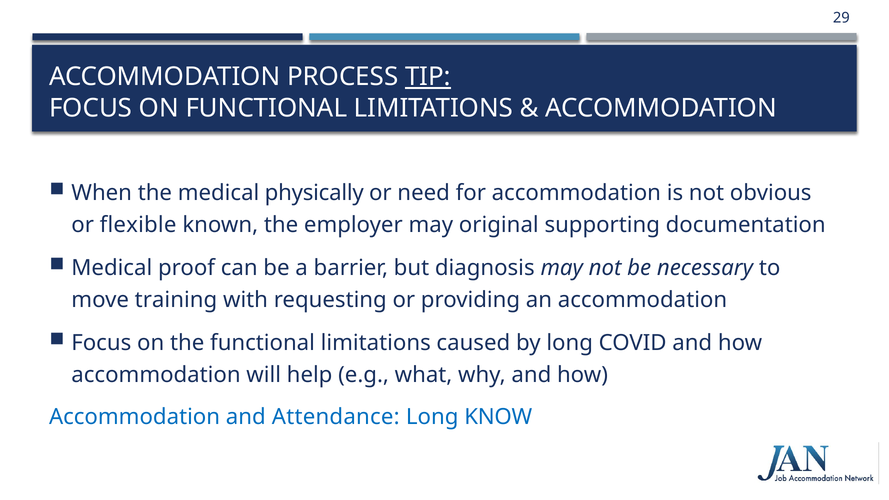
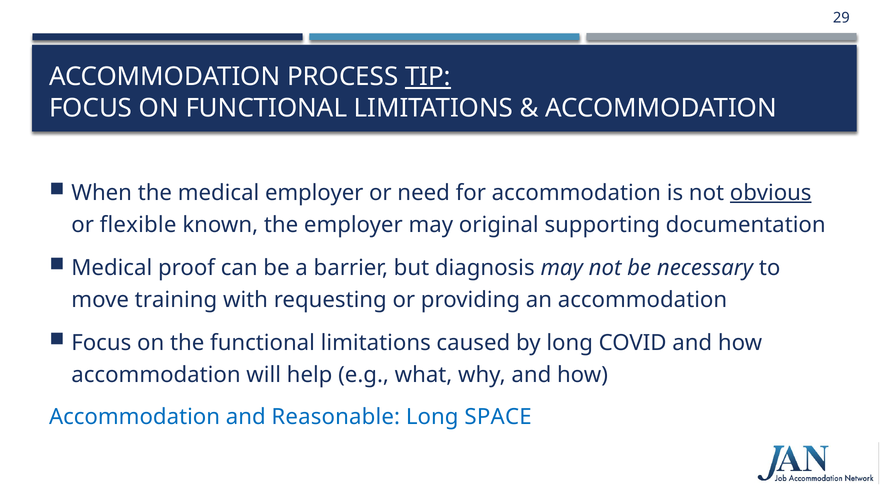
medical physically: physically -> employer (314, 193)
obvious underline: none -> present (771, 193)
Attendance: Attendance -> Reasonable (336, 417)
KNOW: KNOW -> SPACE (498, 417)
